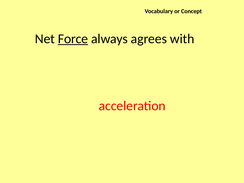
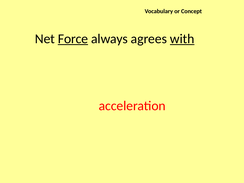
with underline: none -> present (182, 39)
